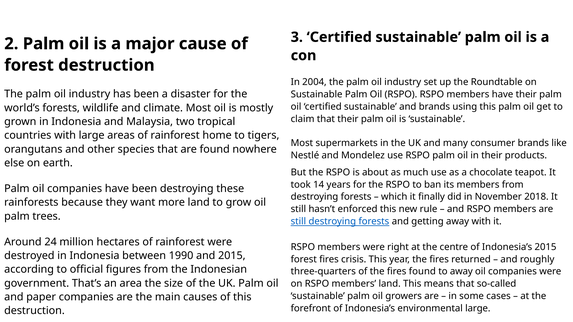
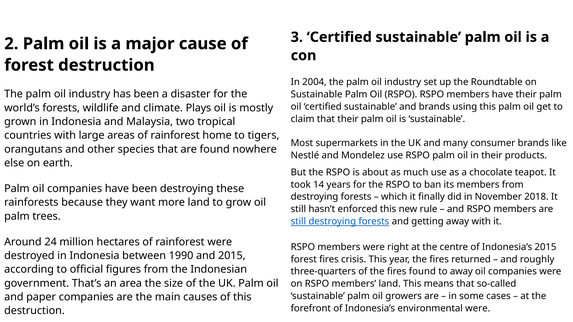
climate Most: Most -> Plays (198, 108)
environmental large: large -> were (478, 308)
